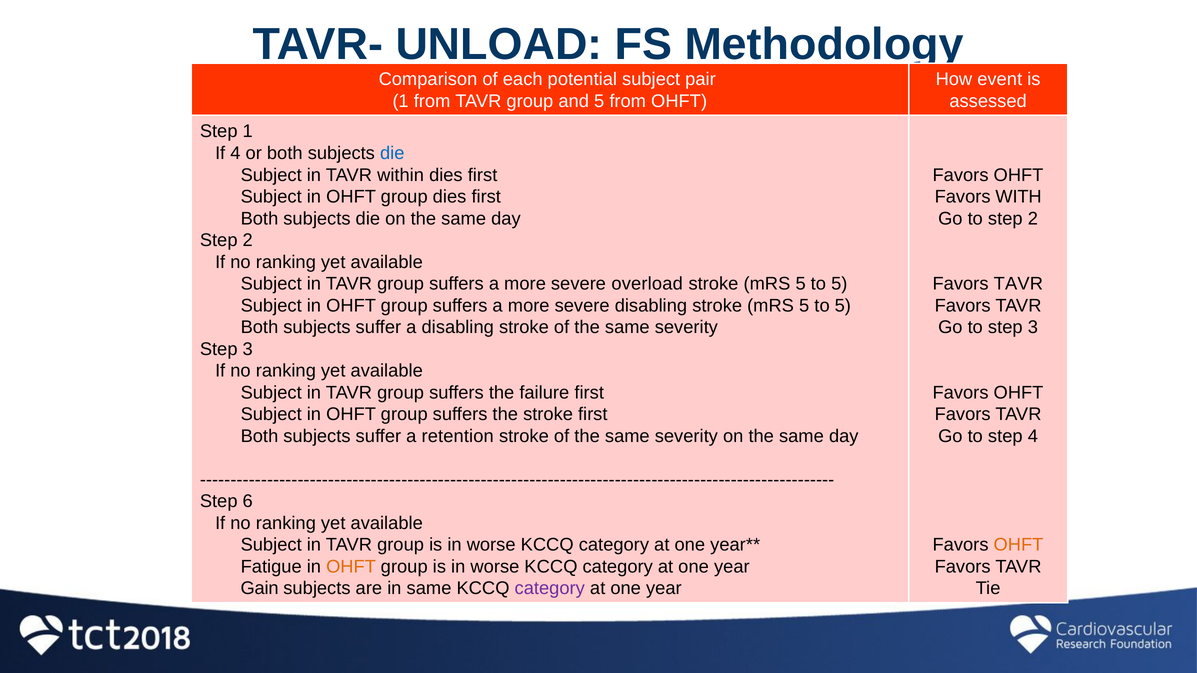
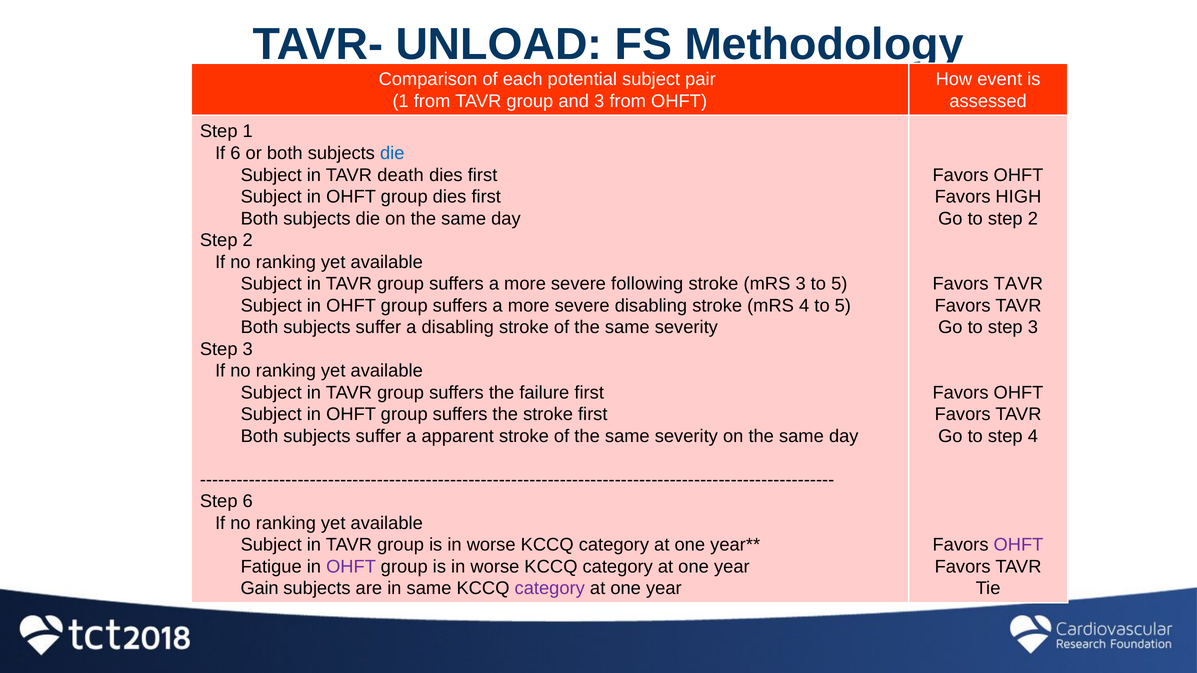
and 5: 5 -> 3 (599, 101)
If 4: 4 -> 6 (235, 153)
within: within -> death (401, 175)
WITH: WITH -> HIGH (1018, 197)
overload: overload -> following (647, 284)
5: 5 -> 3 (801, 284)
disabling stroke mRS 5: 5 -> 4 (804, 306)
retention: retention -> apparent (458, 436)
OHFT colour: orange -> purple (1018, 545)
OHFT colour: orange -> purple (351, 567)
